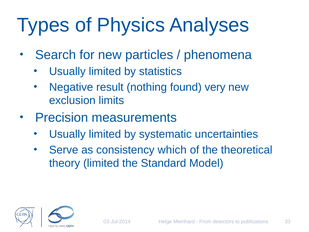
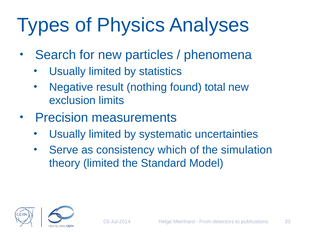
very: very -> total (215, 87)
theoretical: theoretical -> simulation (247, 150)
